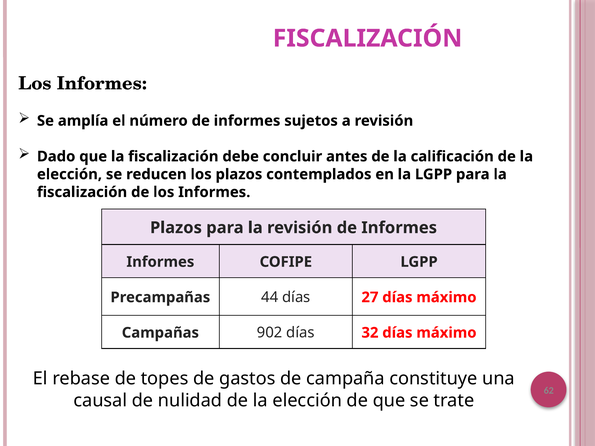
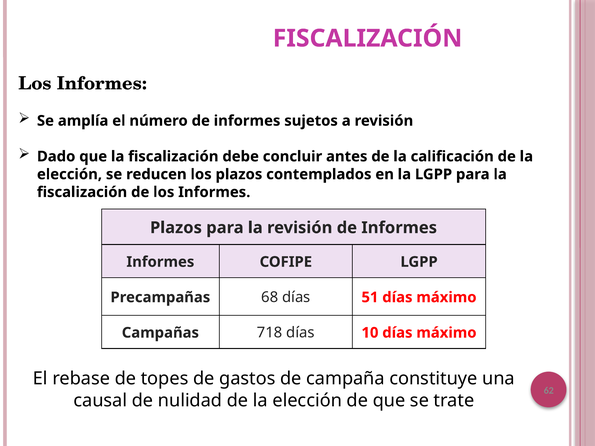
44: 44 -> 68 (270, 297)
27: 27 -> 51 (370, 297)
902: 902 -> 718 (270, 333)
32: 32 -> 10 (370, 333)
